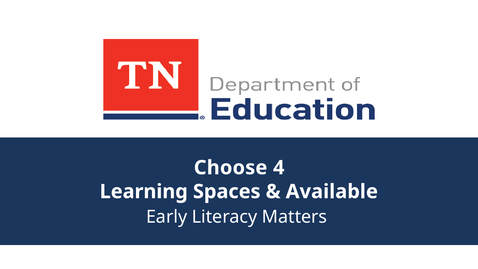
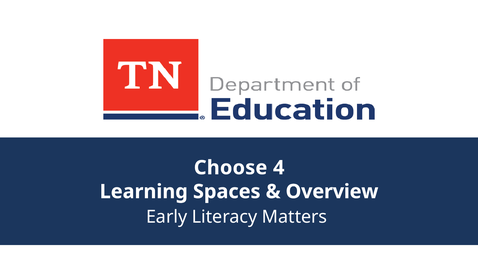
Available: Available -> Overview (332, 192)
